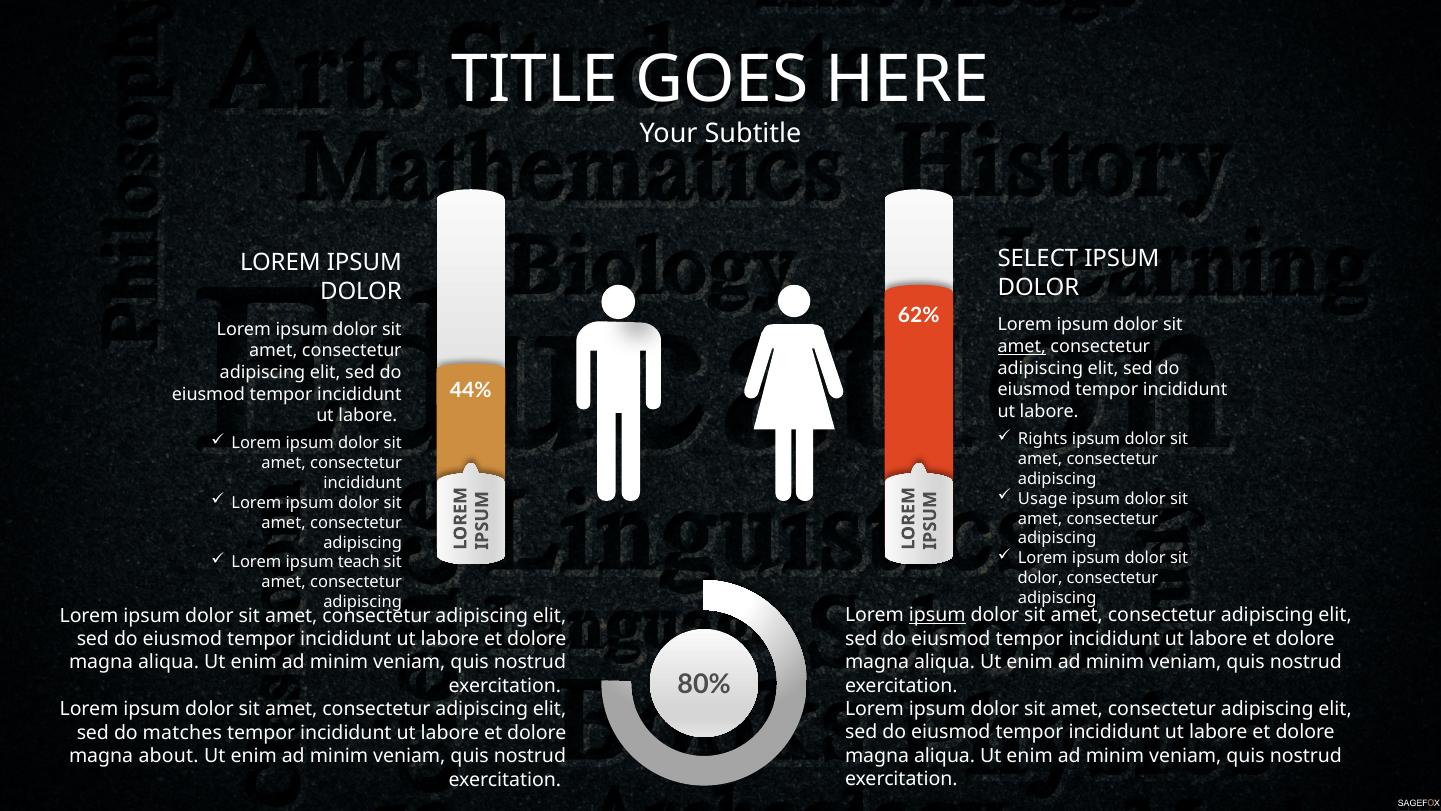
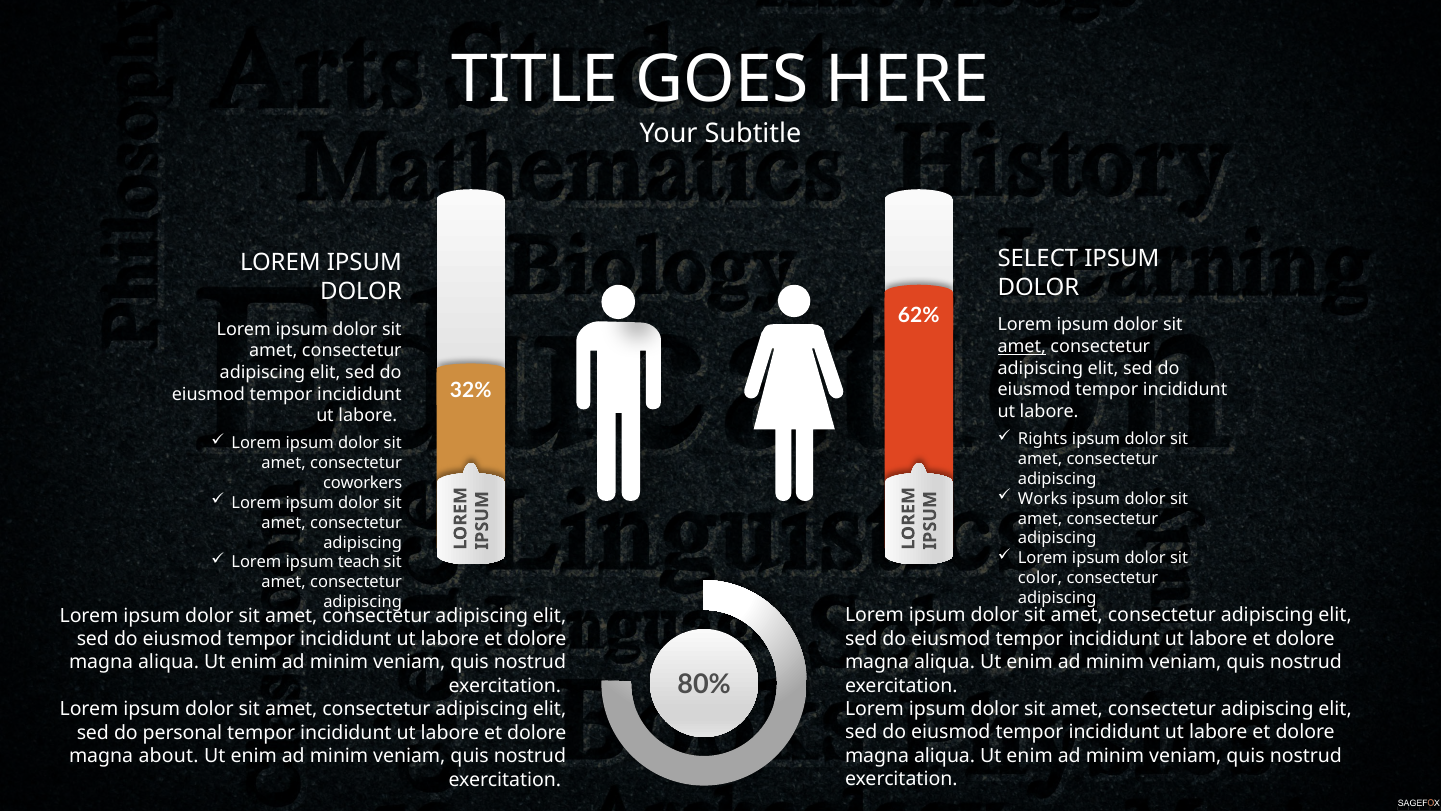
44%: 44% -> 32% (471, 390)
incididunt: incididunt -> coworkers (363, 483)
Usage: Usage -> Works (1043, 499)
dolor: dolor -> color (1040, 578)
ipsum underline: present -> none (937, 615)
matches: matches -> personal (182, 732)
